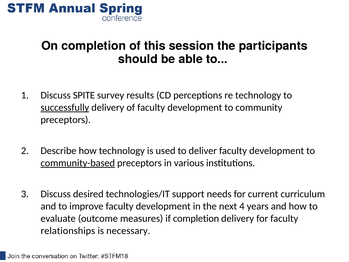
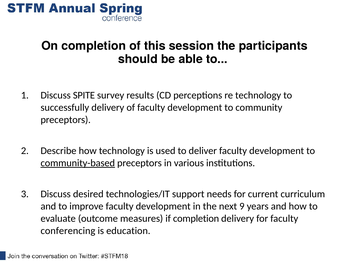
successfully underline: present -> none (65, 107)
4: 4 -> 9 (242, 206)
relationships: relationships -> conferencing (68, 231)
necessary: necessary -> education (128, 231)
